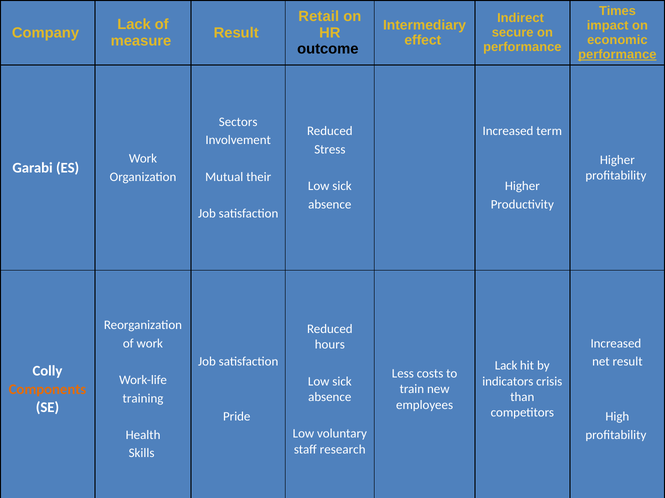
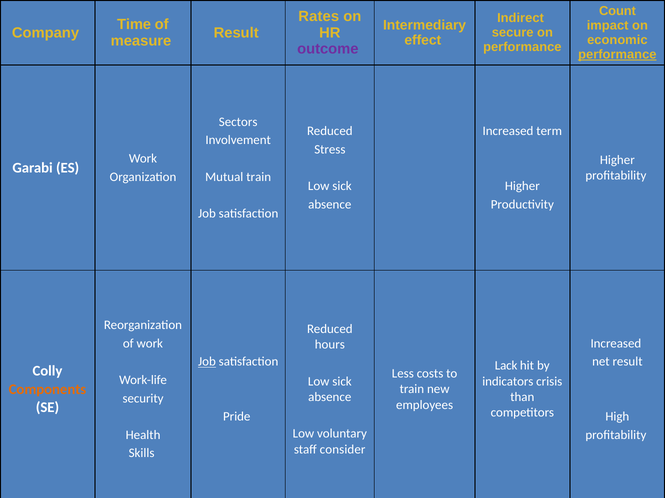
Times: Times -> Count (617, 11)
Retail: Retail -> Rates (319, 16)
Lack: Lack -> Time (134, 24)
outcome colour: black -> purple (328, 49)
Mutual their: their -> train (259, 177)
Job underline: none -> present (207, 362)
training: training -> security (143, 399)
research: research -> consider (343, 450)
